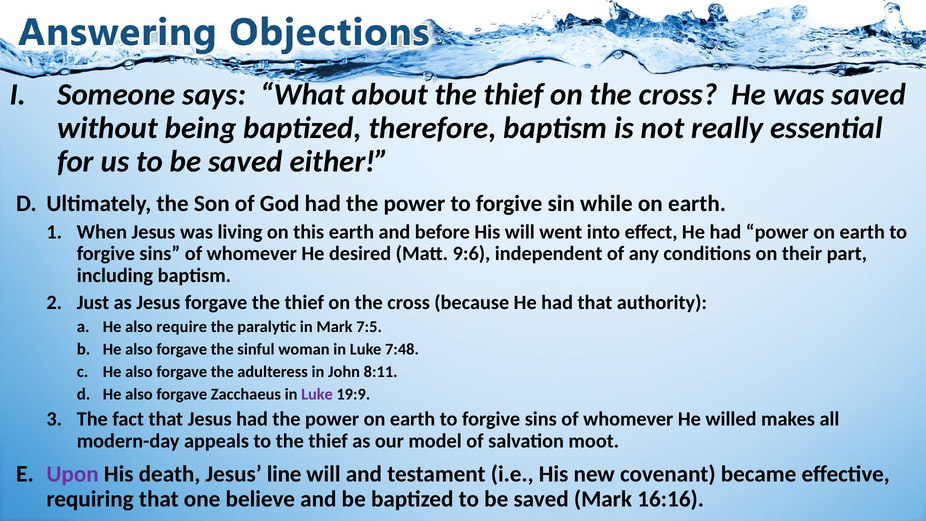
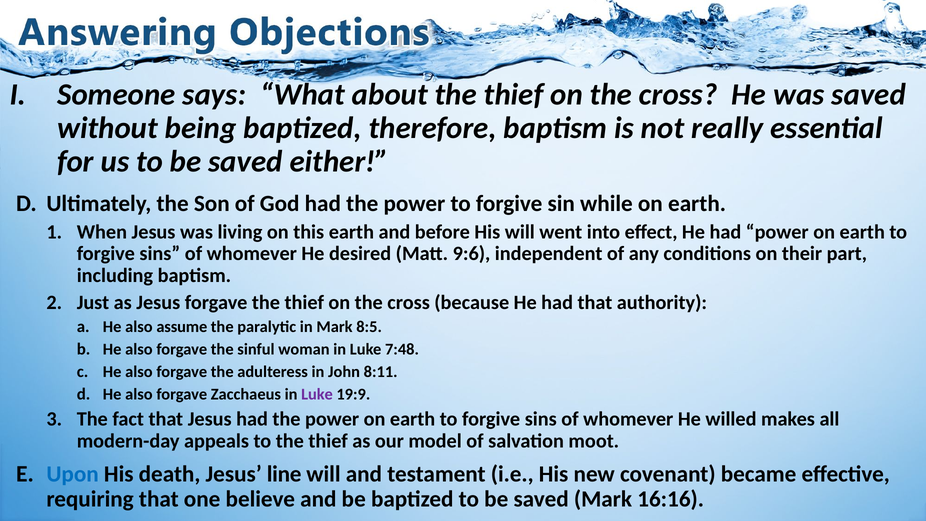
require: require -> assume (182, 327)
7:5: 7:5 -> 8:5 (369, 327)
Upon colour: purple -> blue (73, 474)
